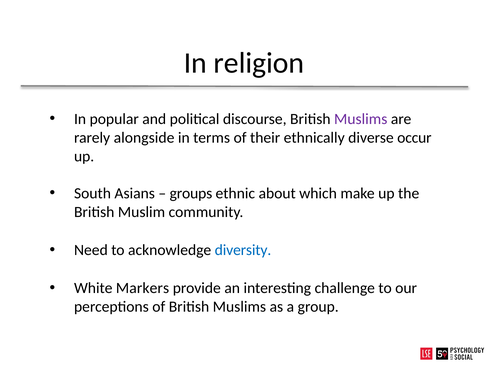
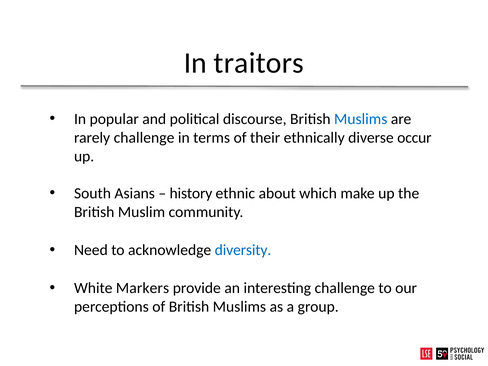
religion: religion -> traitors (259, 63)
Muslims colour: purple -> blue (361, 119)
rarely alongside: alongside -> challenge (144, 138)
groups: groups -> history (191, 193)
